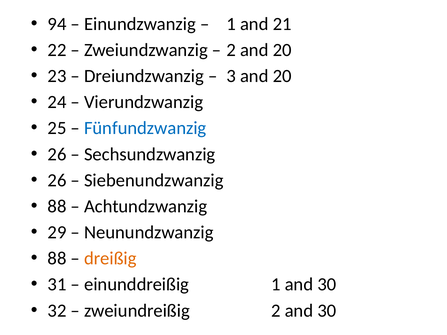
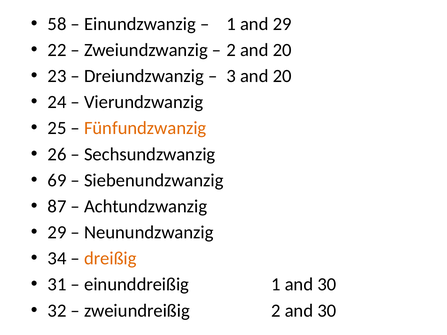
94: 94 -> 58 (57, 24)
and 21: 21 -> 29 (282, 24)
Fünfundzwanzig colour: blue -> orange (145, 128)
26: 26 -> 69 (57, 180)
88: 88 -> 87 (57, 206)
88: 88 -> 34 (57, 259)
